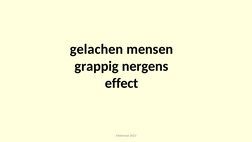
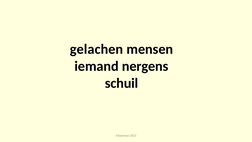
grappig: grappig -> iemand (97, 66)
effect: effect -> schuil (122, 83)
